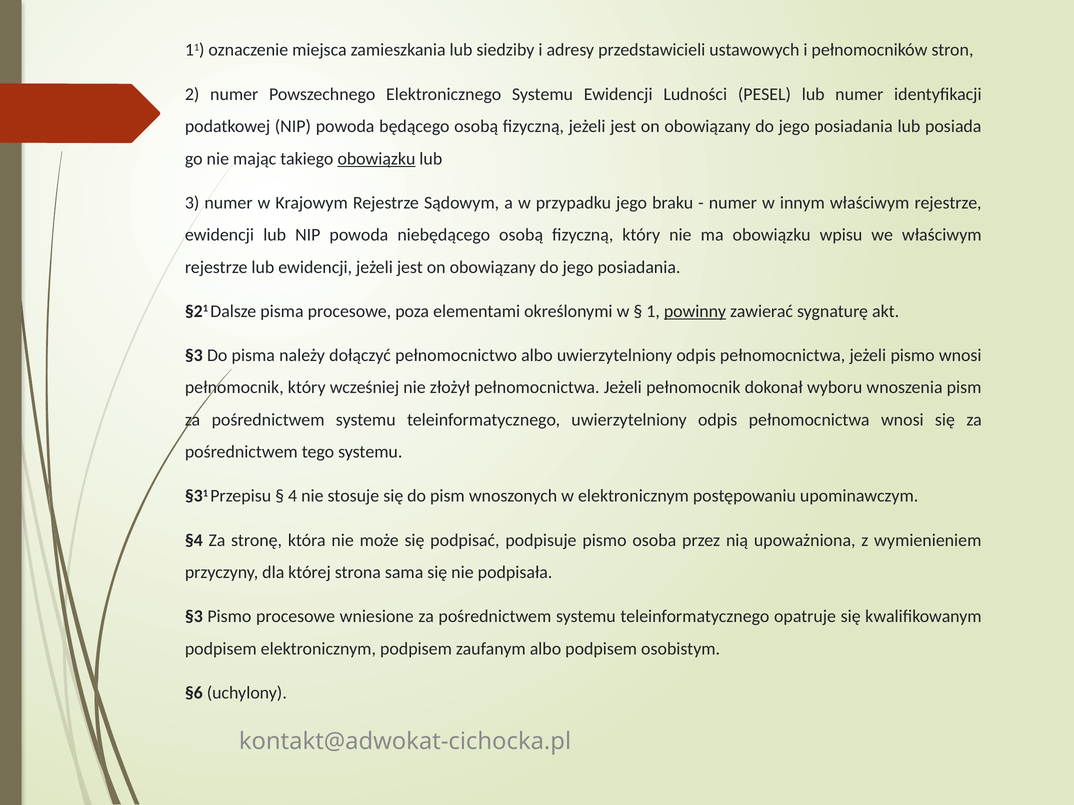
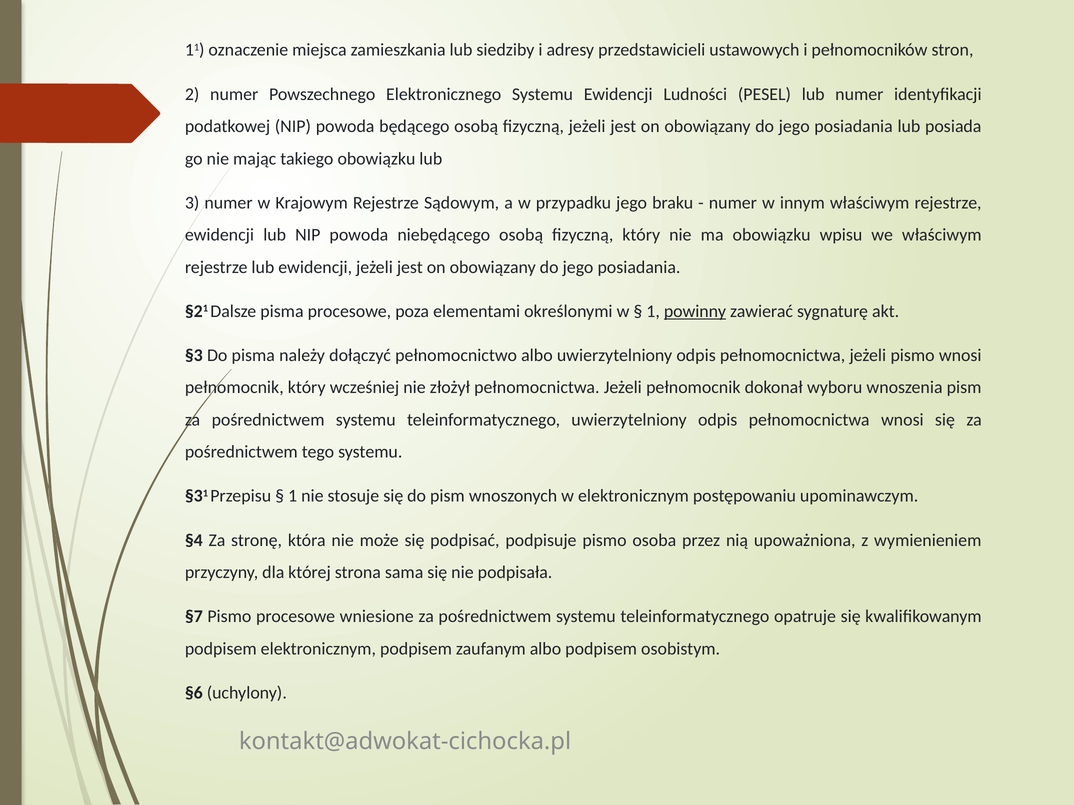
obowiązku underline: present -> none (376, 159)
4: 4 -> 1 (293, 496)
§3: §3 -> §7 (194, 617)
